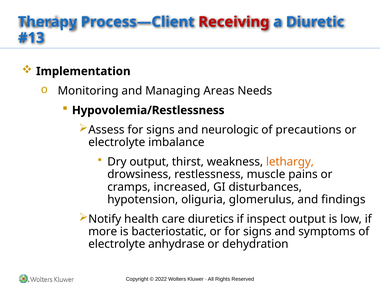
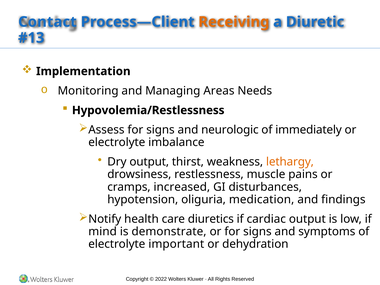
Therapy: Therapy -> Contact (47, 22)
Receiving colour: red -> orange (234, 22)
precautions: precautions -> immediately (309, 130)
glomerulus: glomerulus -> medication (262, 199)
inspect: inspect -> cardiac (266, 219)
more: more -> mind (103, 232)
bacteriostatic: bacteriostatic -> demonstrate (169, 232)
anhydrase: anhydrase -> important (176, 244)
